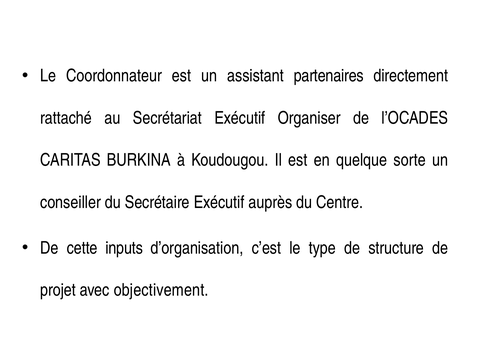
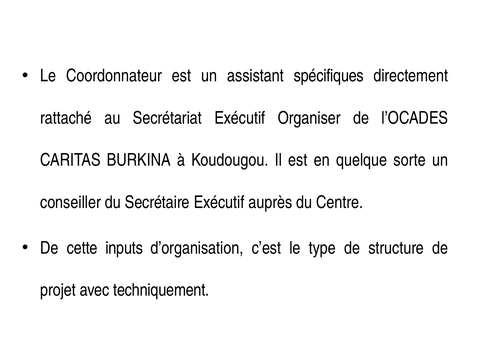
partenaires: partenaires -> spécifiques (329, 76)
objectivement: objectivement -> techniquement (161, 290)
